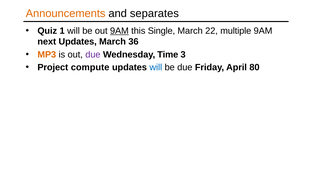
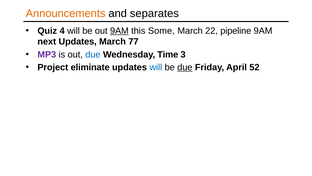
1: 1 -> 4 (62, 31)
Single: Single -> Some (161, 31)
multiple: multiple -> pipeline (236, 31)
36: 36 -> 77 (133, 42)
MP3 colour: orange -> purple (47, 54)
due colour: purple -> blue (93, 54)
compute: compute -> eliminate (90, 67)
due underline: none -> present (185, 67)
80: 80 -> 52 (254, 67)
